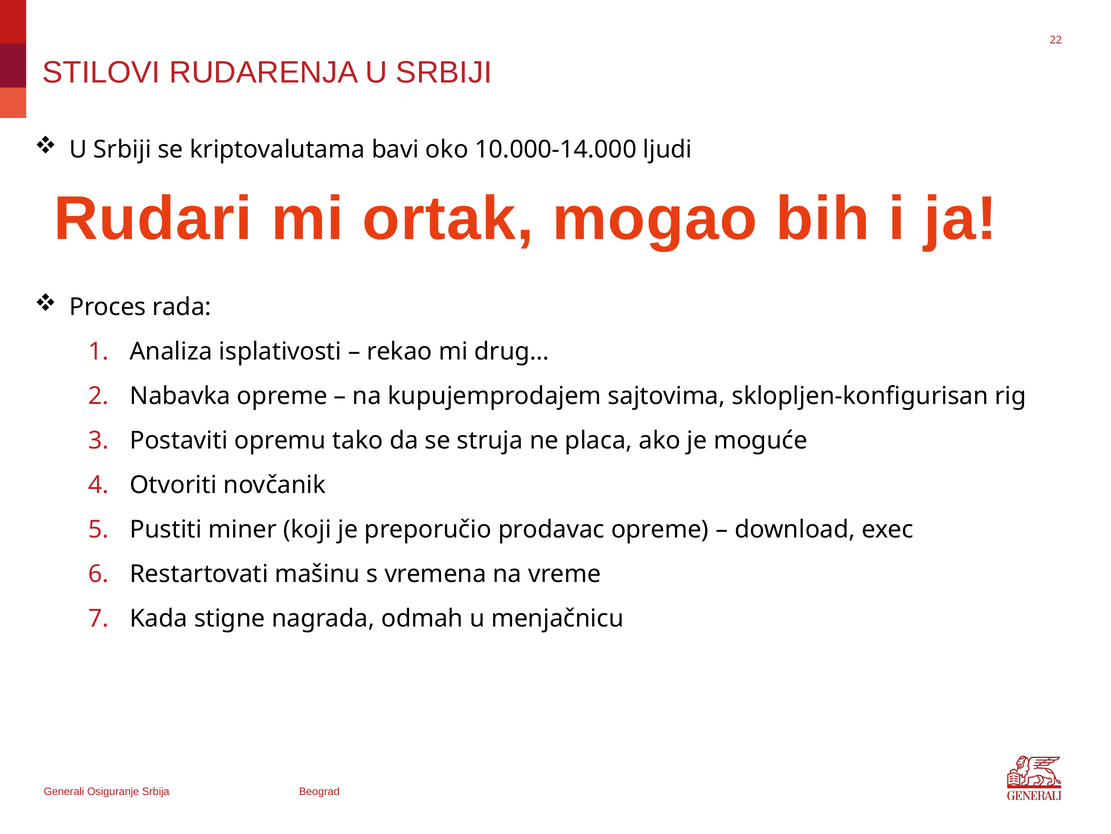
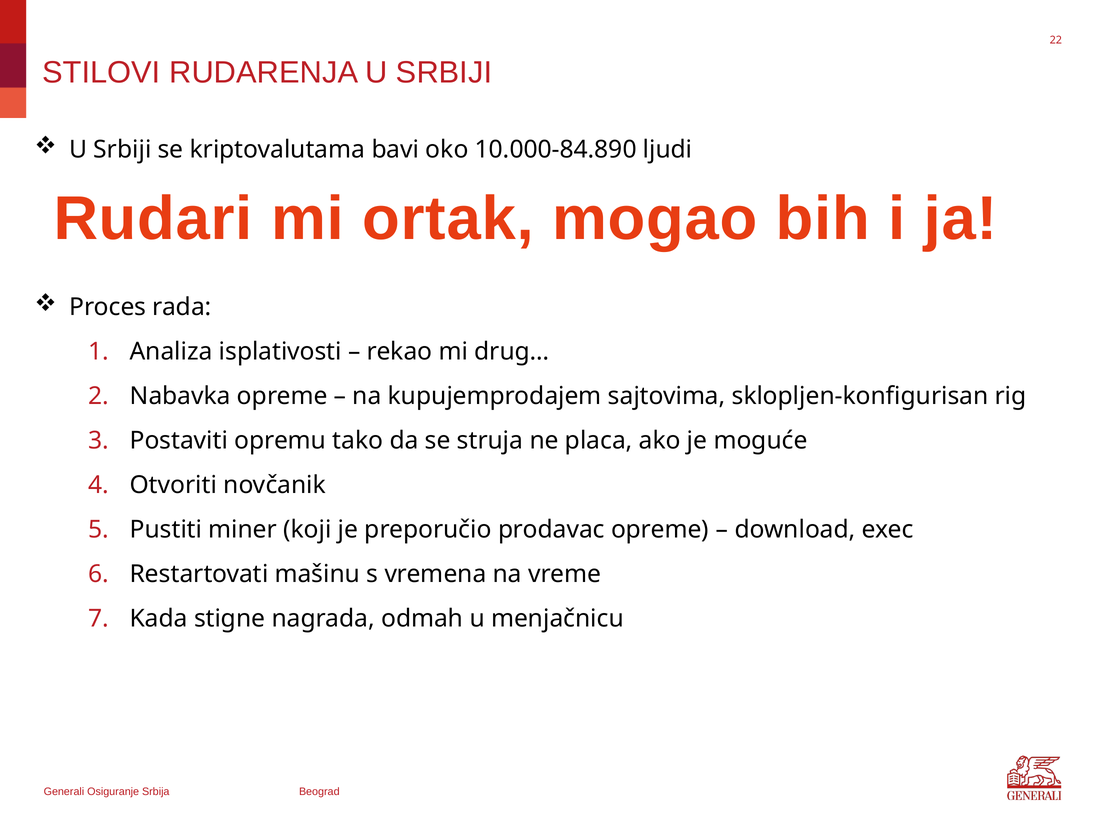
10.000-14.000: 10.000-14.000 -> 10.000-84.890 (556, 150)
